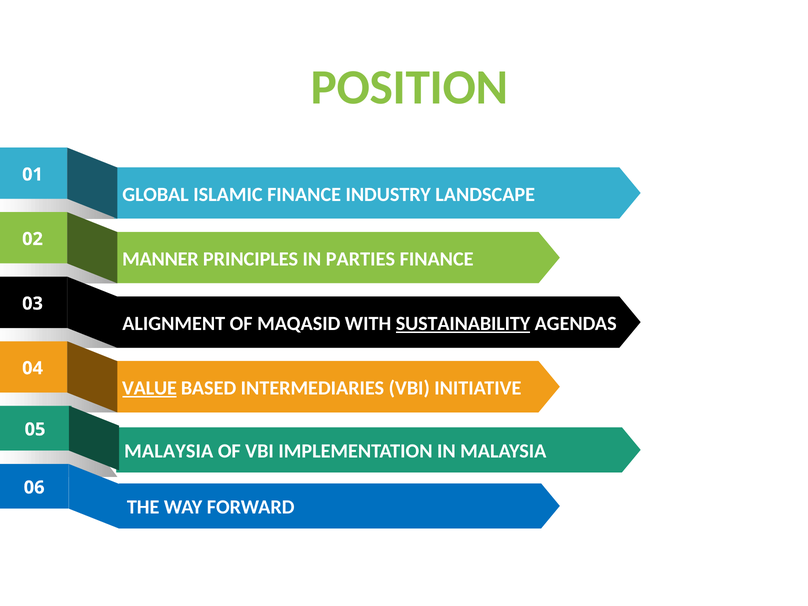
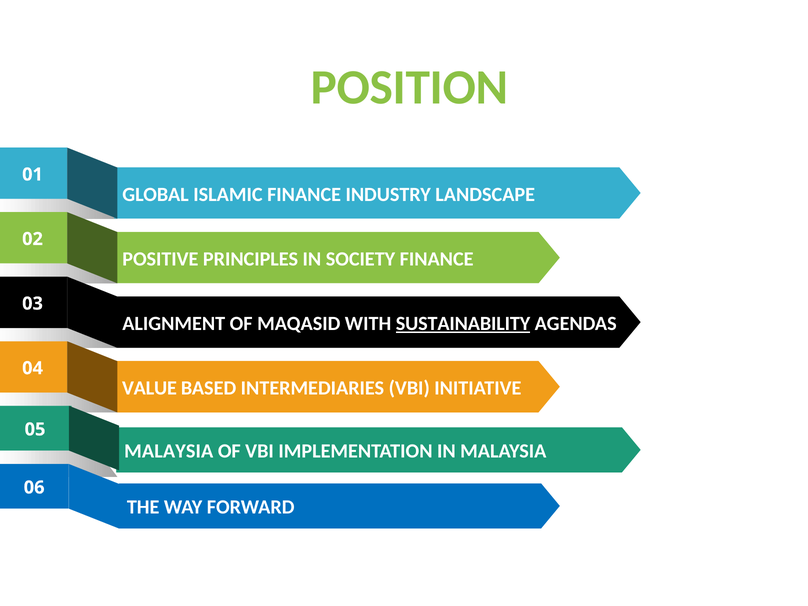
MANNER: MANNER -> POSITIVE (160, 259)
PARTIES: PARTIES -> SOCIETY (360, 259)
VALUE underline: present -> none (149, 388)
